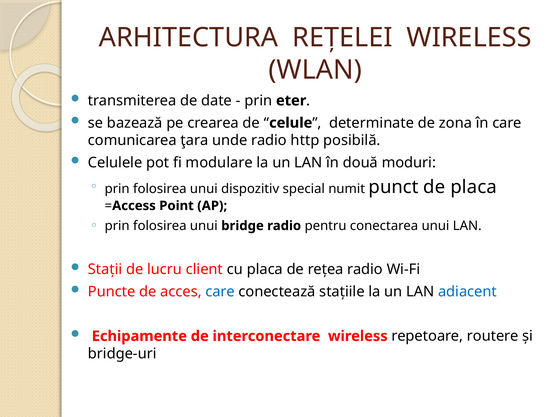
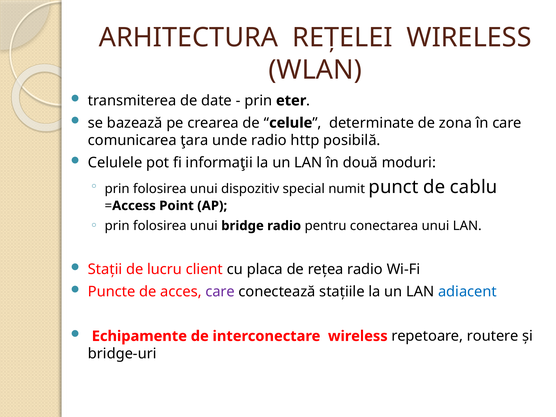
modulare: modulare -> informaţii (219, 163)
de placa: placa -> cablu (474, 187)
care colour: blue -> purple (220, 292)
